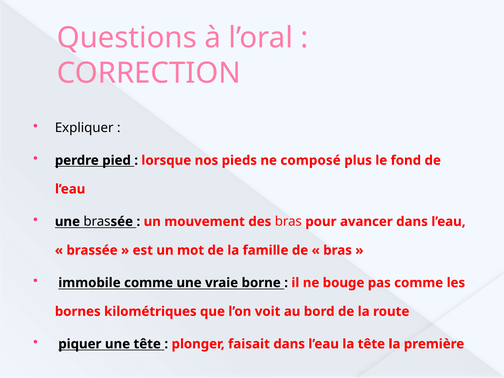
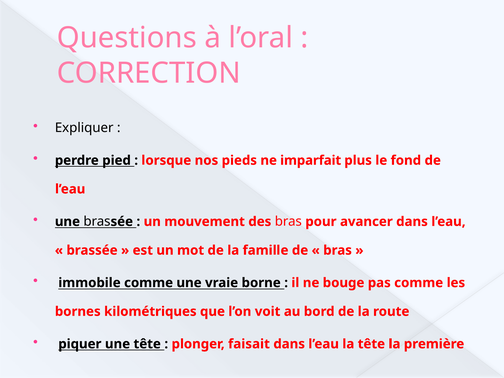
composé: composé -> imparfait (311, 160)
